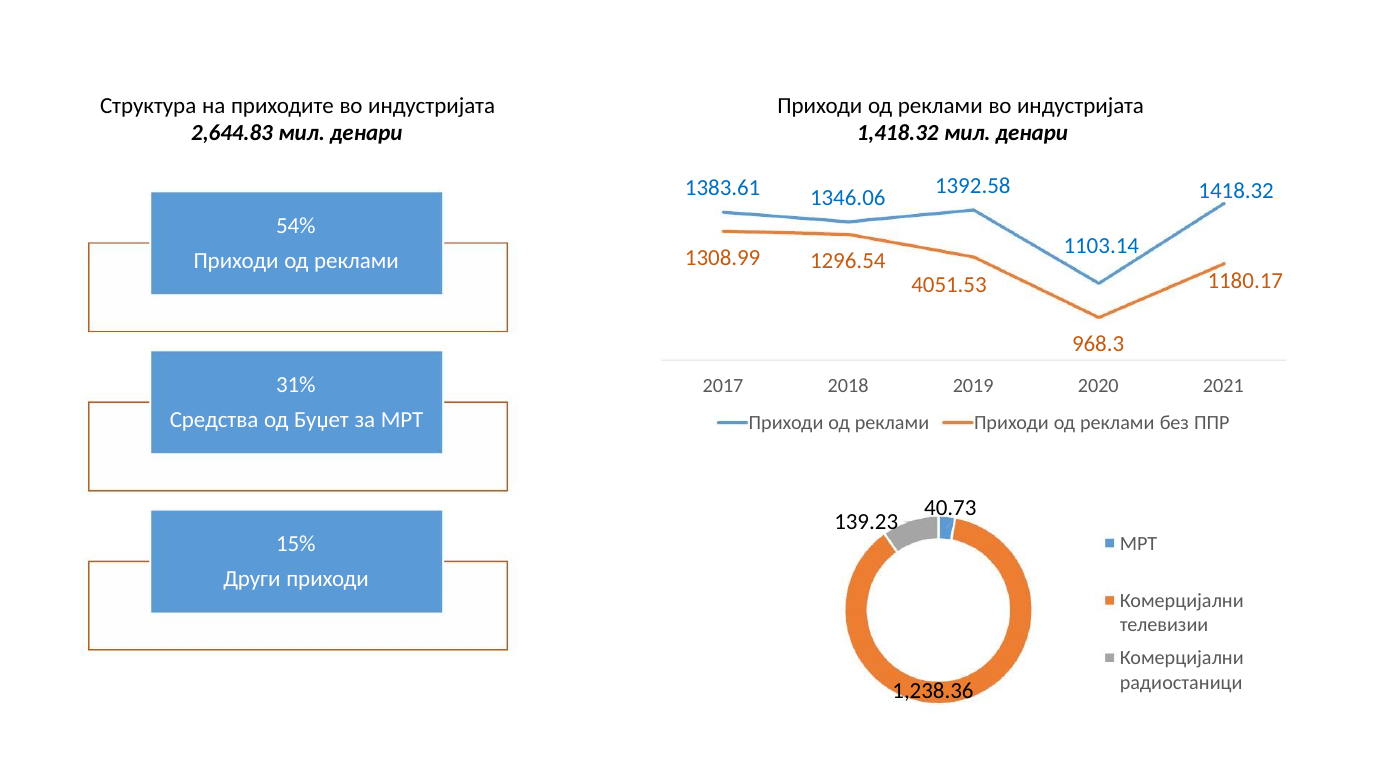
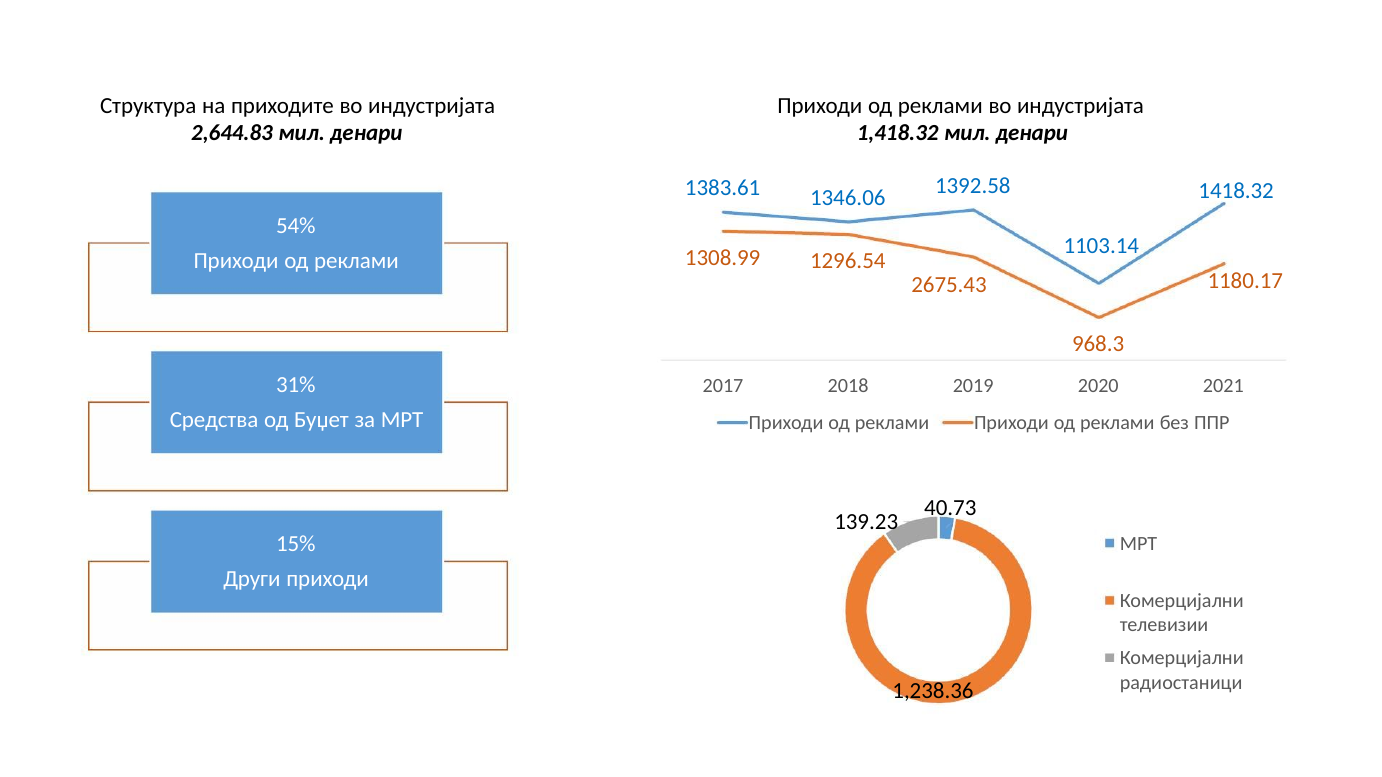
4051.53: 4051.53 -> 2675.43 (949, 285)
